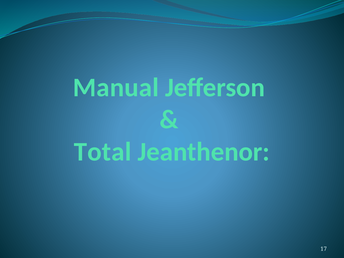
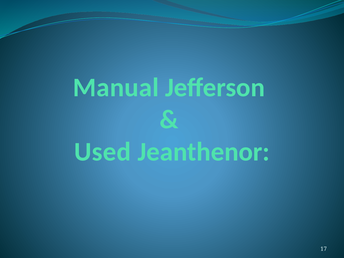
Total: Total -> Used (103, 152)
